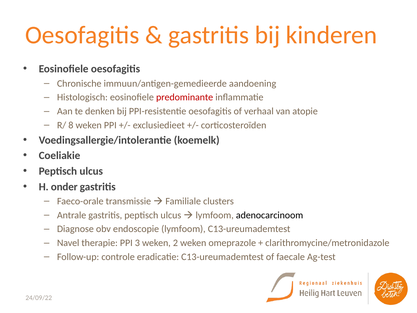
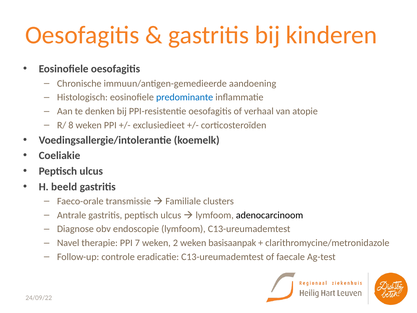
predominante colour: red -> blue (185, 97)
onder: onder -> beeld (64, 187)
3: 3 -> 7 (137, 243)
omeprazole: omeprazole -> basisaanpak (232, 243)
